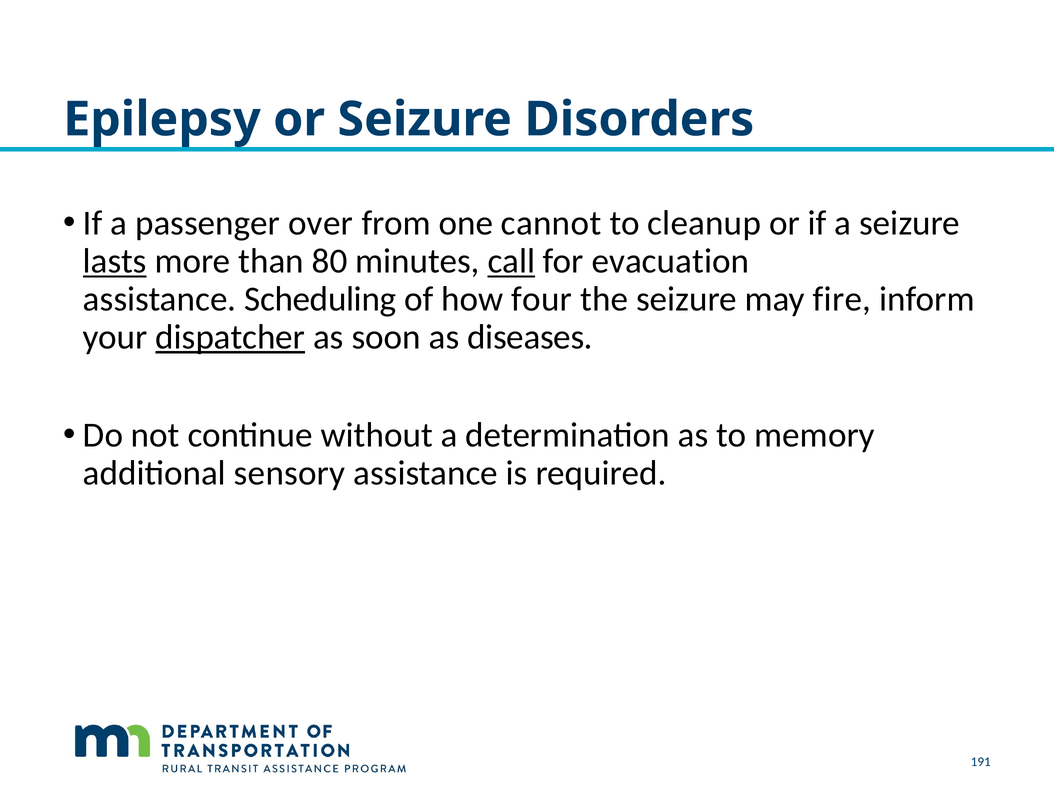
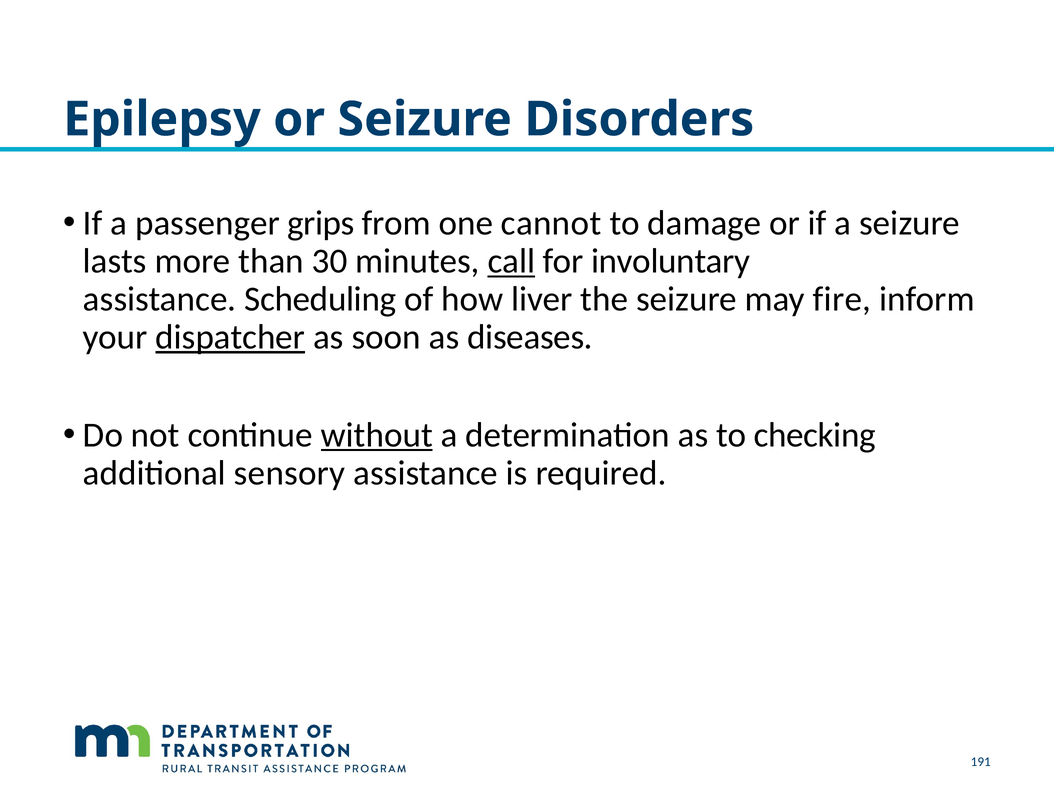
over: over -> grips (321, 223)
cleanup: cleanup -> damage (704, 223)
lasts underline: present -> none (115, 261)
80: 80 -> 30 (330, 261)
evacuation: evacuation -> involuntary (671, 261)
four: four -> liver (542, 299)
without underline: none -> present (377, 435)
memory: memory -> checking (815, 435)
